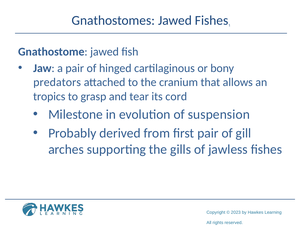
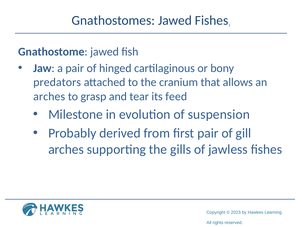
tropics: tropics -> arches (49, 96)
cord: cord -> feed (176, 96)
